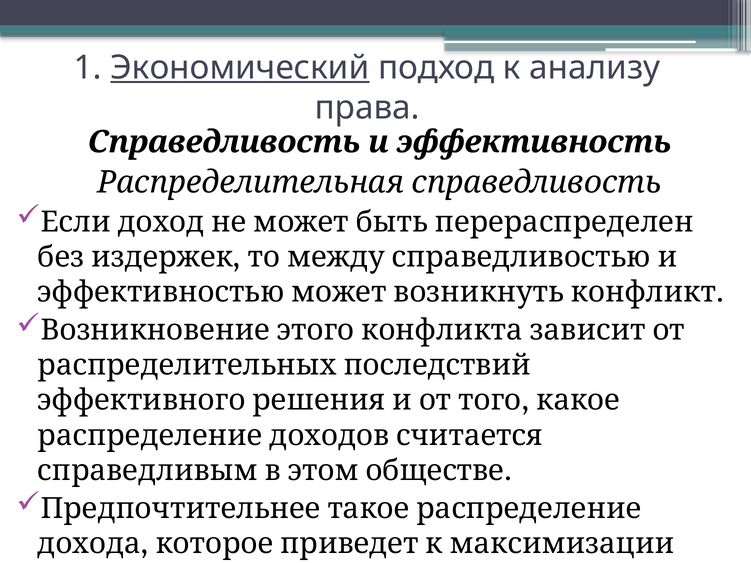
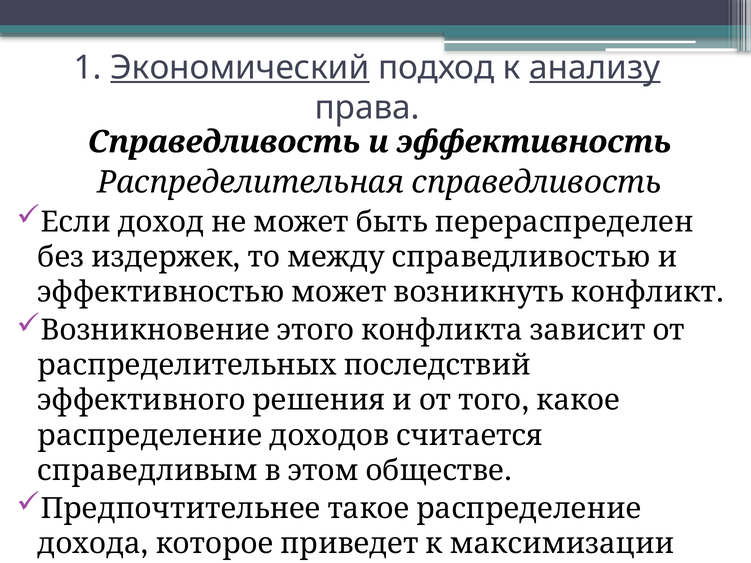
анализу underline: none -> present (595, 68)
